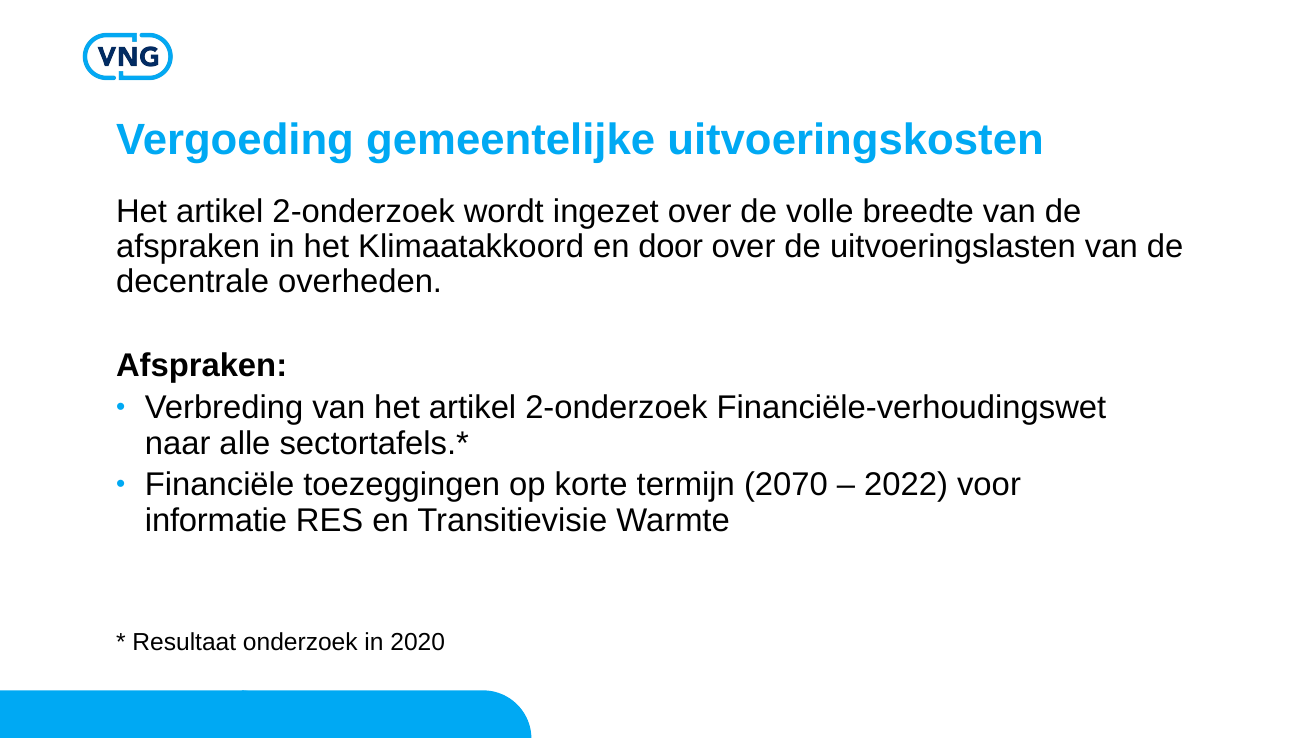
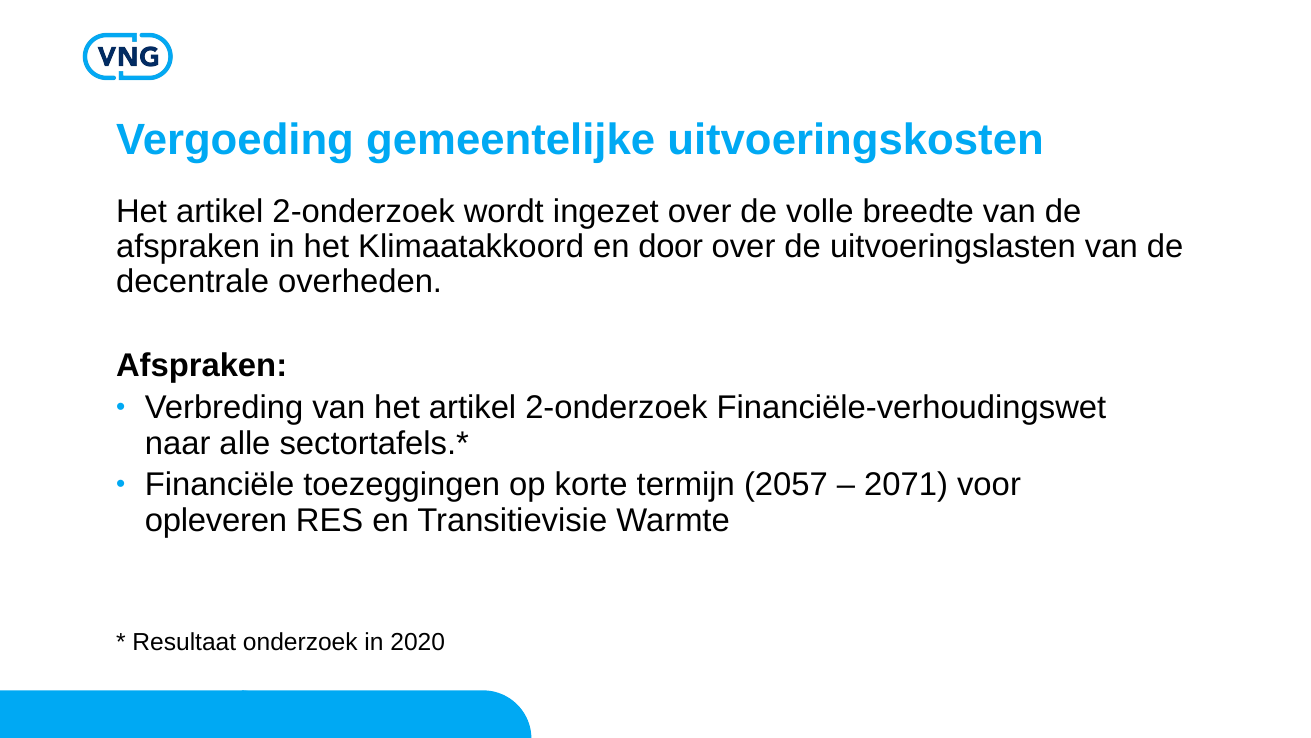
2070: 2070 -> 2057 (786, 485)
2022: 2022 -> 2071 (906, 485)
informatie: informatie -> opleveren (216, 520)
